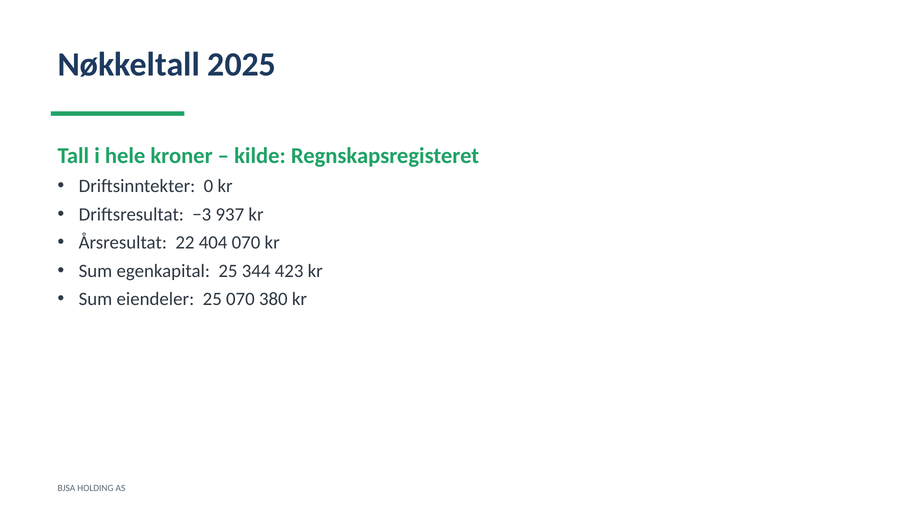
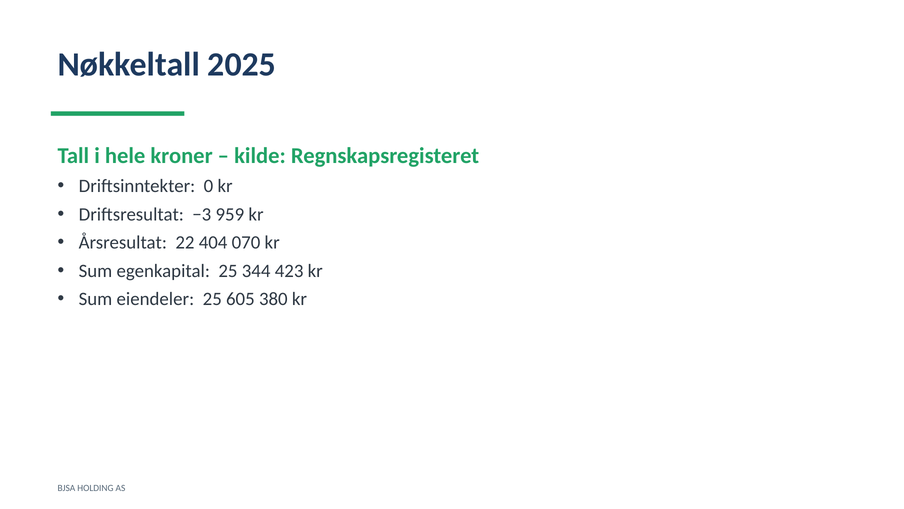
937: 937 -> 959 (230, 214)
25 070: 070 -> 605 (240, 299)
